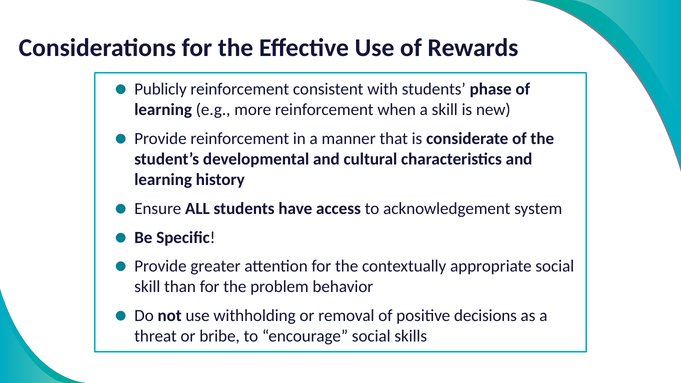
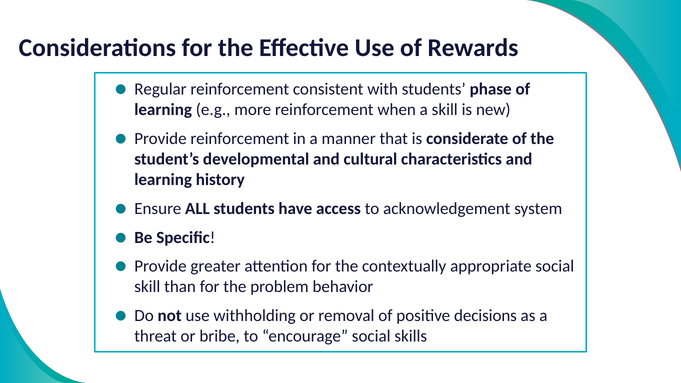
Publicly: Publicly -> Regular (160, 89)
